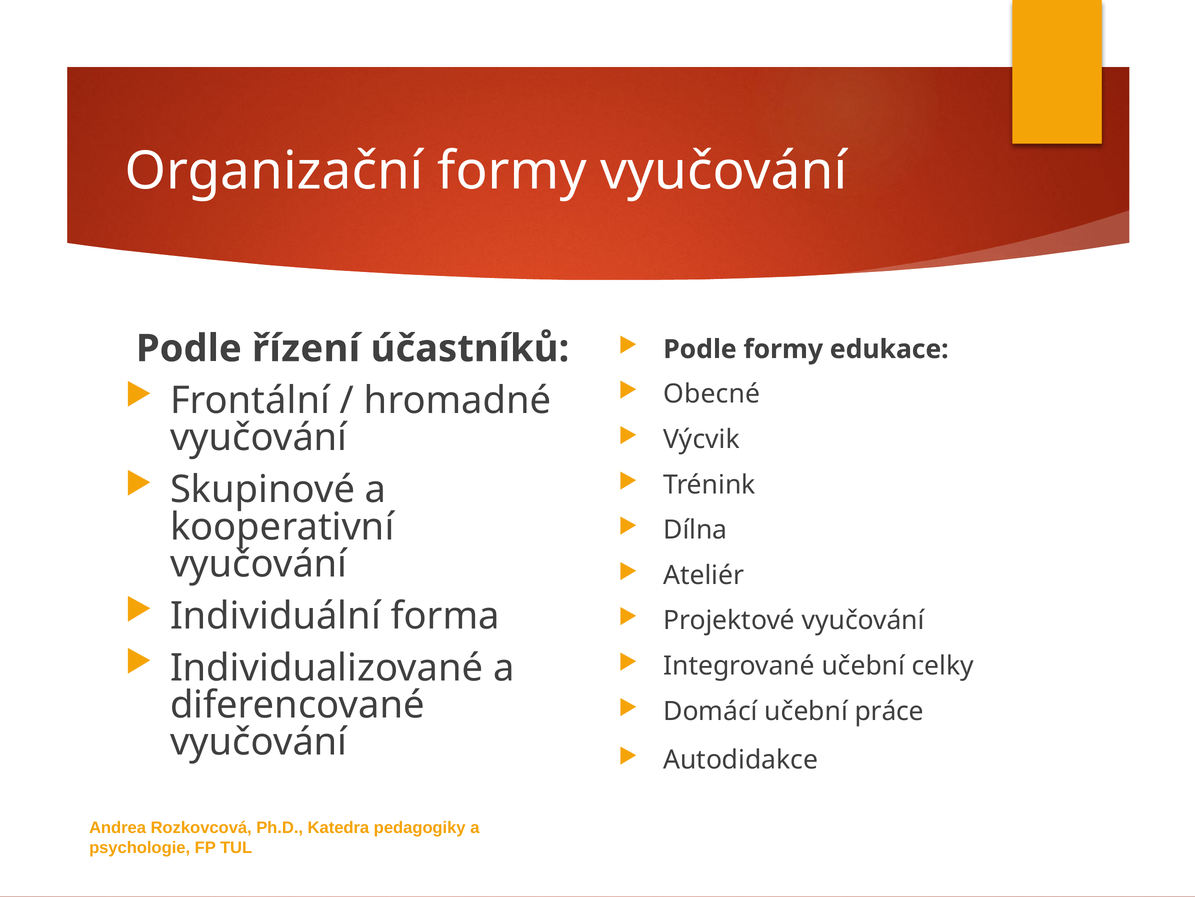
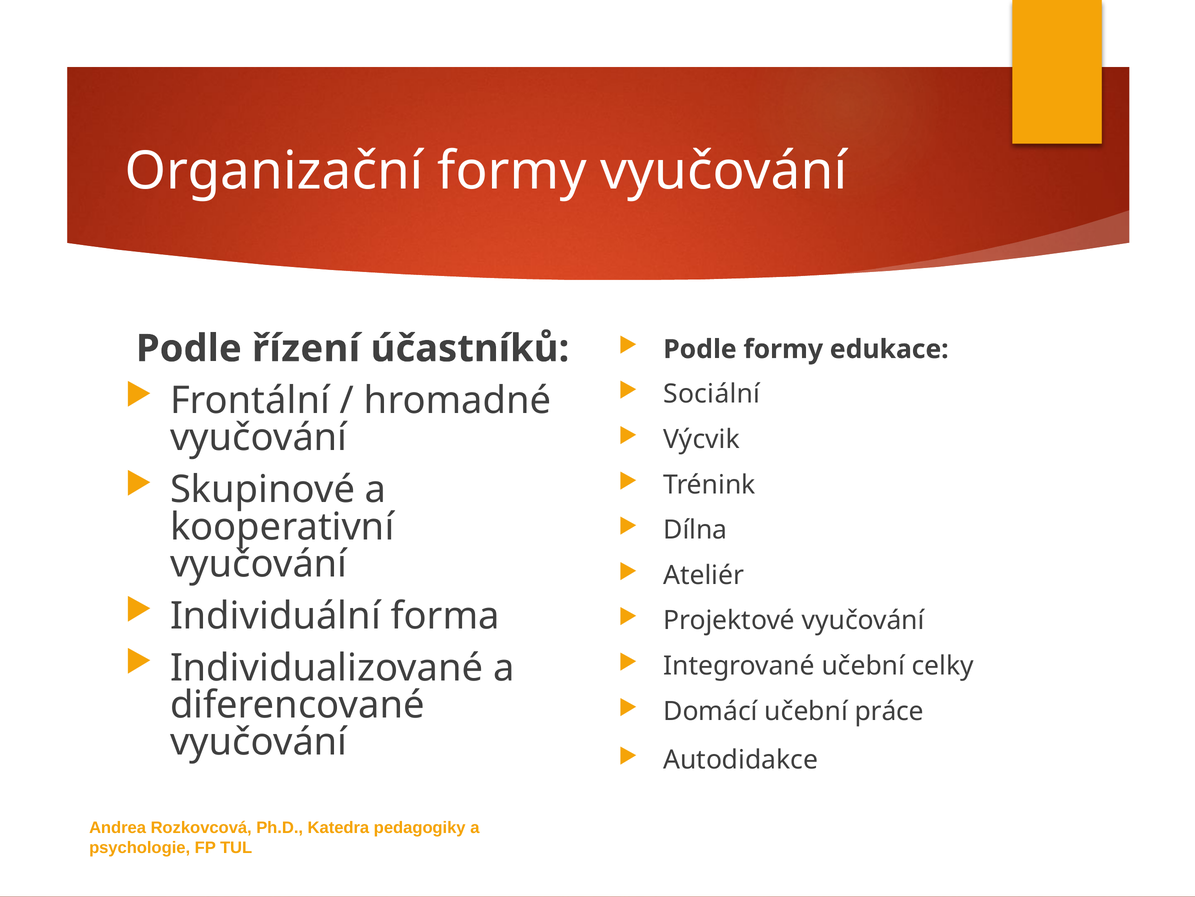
Obecné: Obecné -> Sociální (712, 394)
